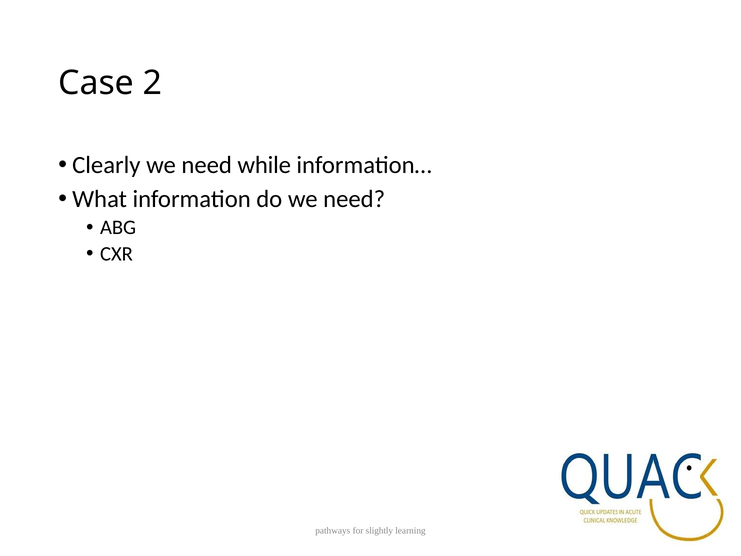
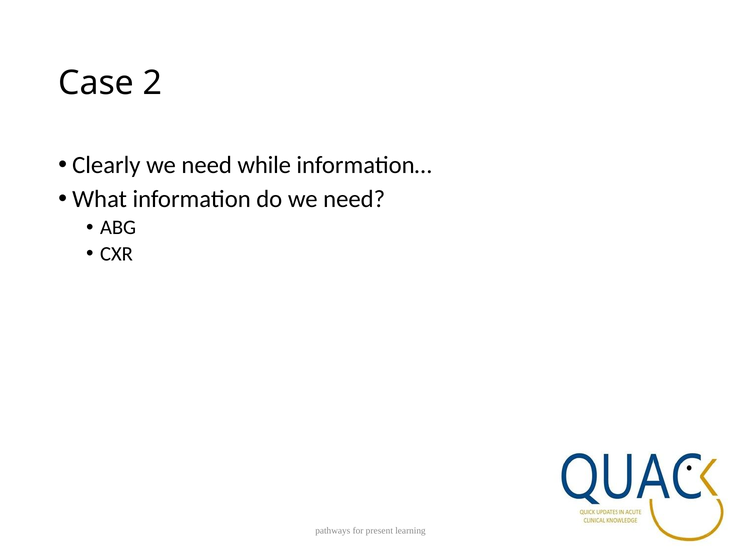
slightly: slightly -> present (379, 531)
